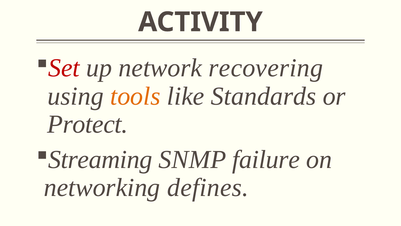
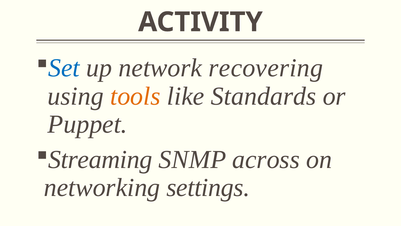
Set colour: red -> blue (64, 68)
Protect: Protect -> Puppet (88, 124)
failure: failure -> across (266, 159)
defines: defines -> settings (208, 187)
